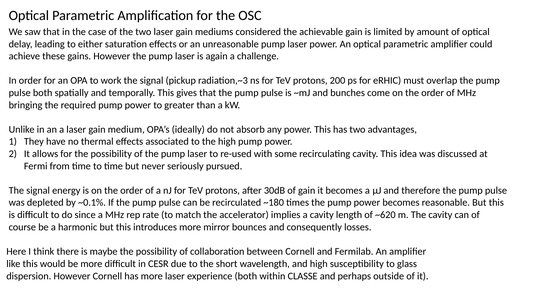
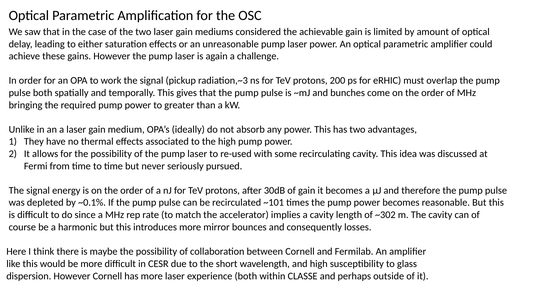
~180: ~180 -> ~101 (274, 203)
~620: ~620 -> ~302 (385, 215)
